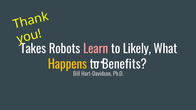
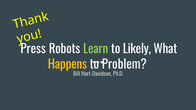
Takes: Takes -> Press (33, 49)
Learn colour: pink -> light green (96, 49)
Benefits: Benefits -> Problem (124, 65)
